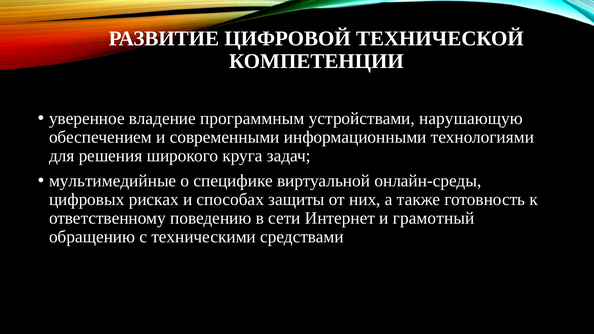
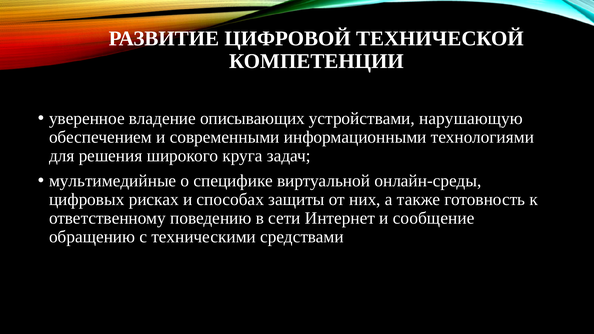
программным: программным -> описывающих (253, 118)
грамотный: грамотный -> сообщение (434, 218)
